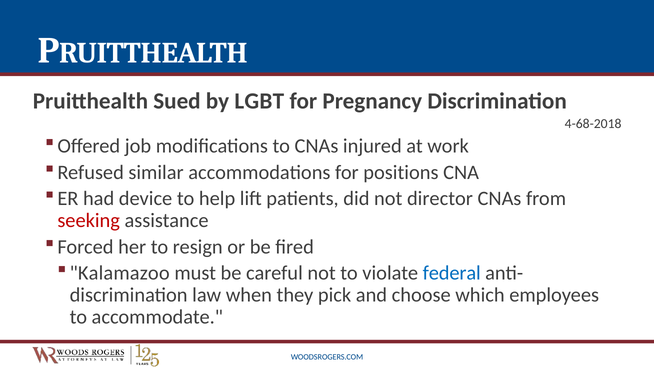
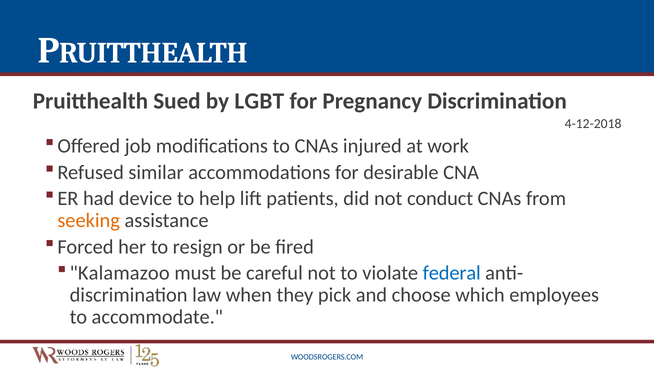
4-68-2018: 4-68-2018 -> 4-12-2018 (593, 124)
positions: positions -> desirable (401, 172)
director: director -> conduct (440, 198)
seeking colour: red -> orange (89, 221)
